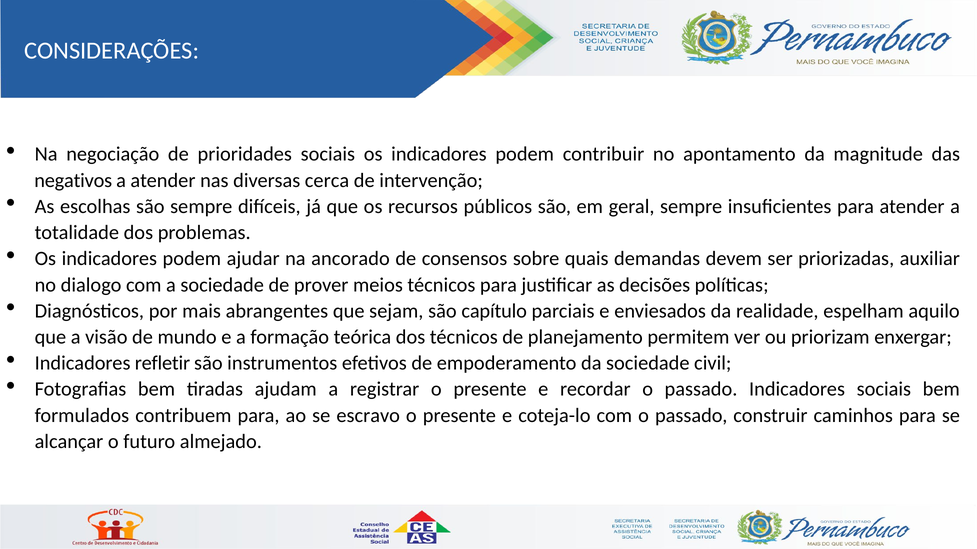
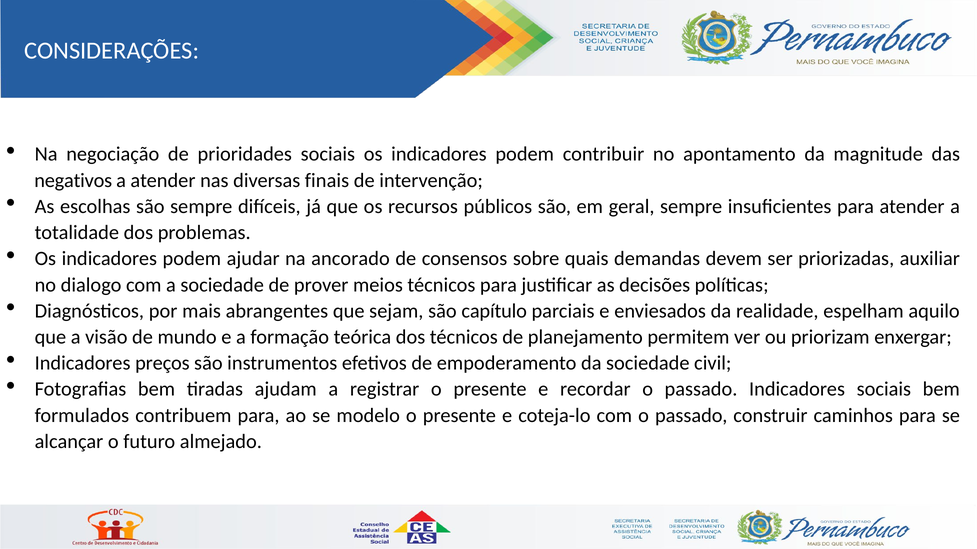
cerca: cerca -> finais (327, 181)
refletir: refletir -> preços (162, 364)
escravo: escravo -> modelo (368, 416)
